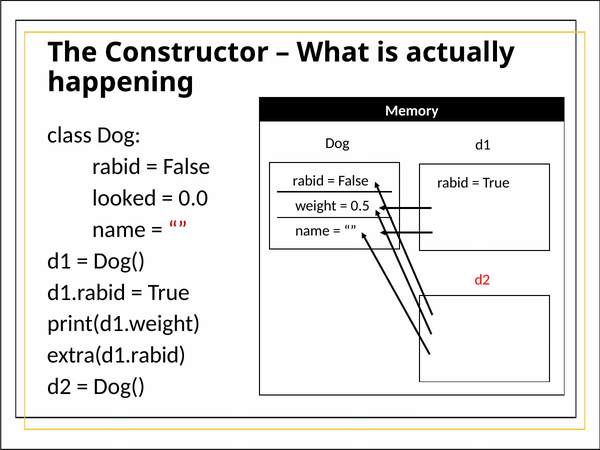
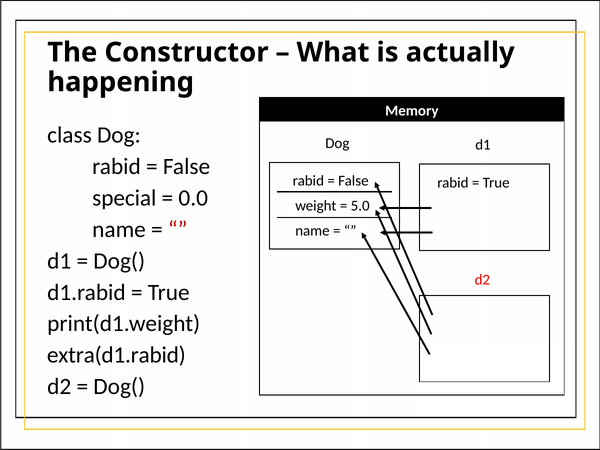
looked: looked -> special (124, 198)
0.5: 0.5 -> 5.0 (360, 206)
